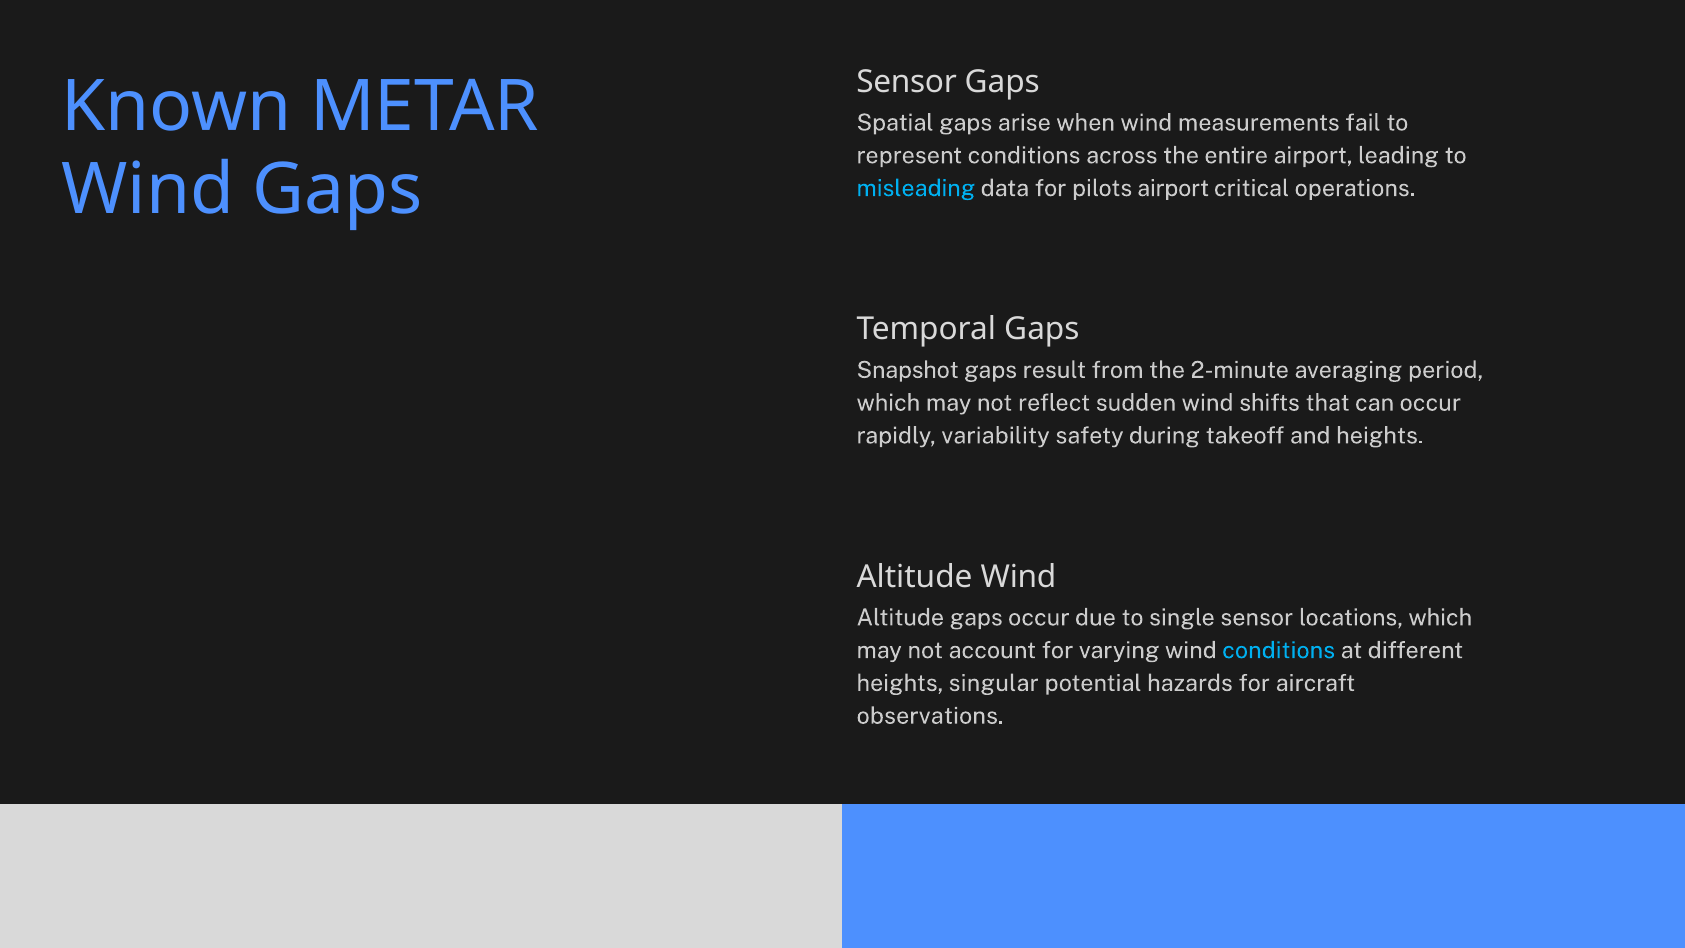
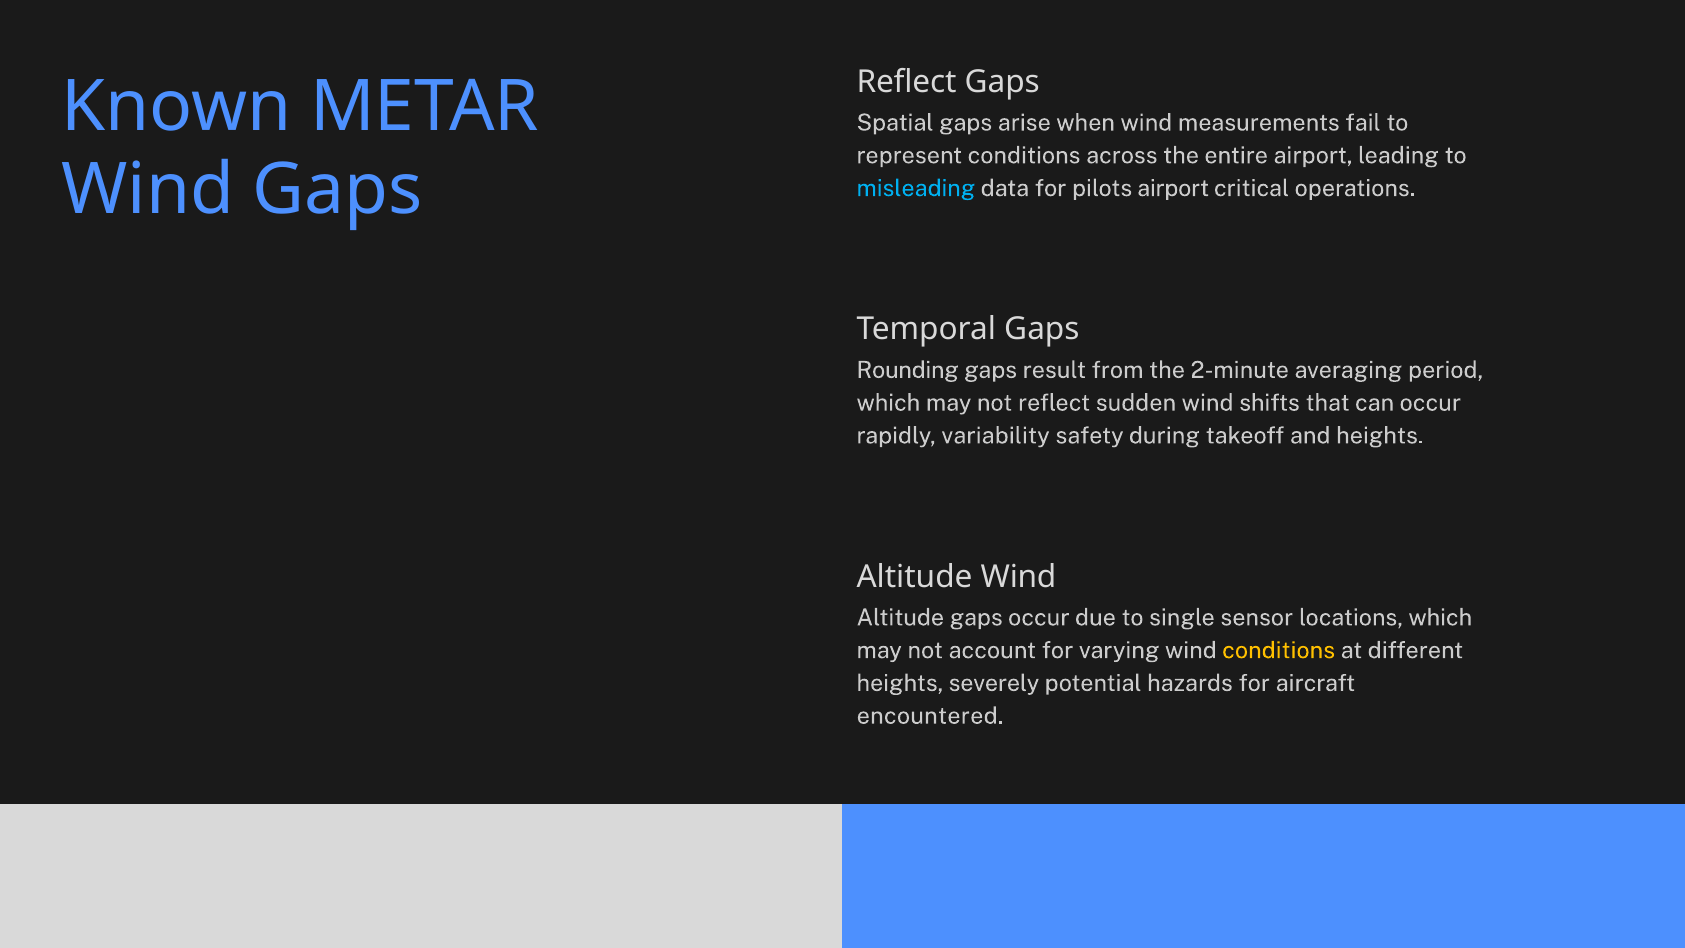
Sensor: Sensor -> Reflect (907, 82)
Snapshot: Snapshot -> Rounding (908, 370)
conditions colour: light blue -> yellow (1279, 650)
singular: singular -> severely (994, 683)
observations: observations -> encountered (930, 716)
